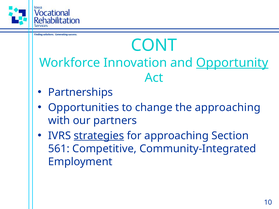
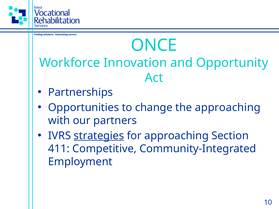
CONT: CONT -> ONCE (154, 45)
Opportunity underline: present -> none (232, 63)
561: 561 -> 411 (59, 149)
